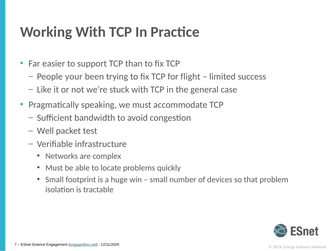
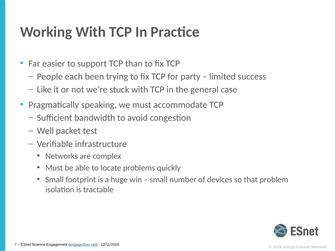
your: your -> each (74, 77)
flight: flight -> party (190, 77)
